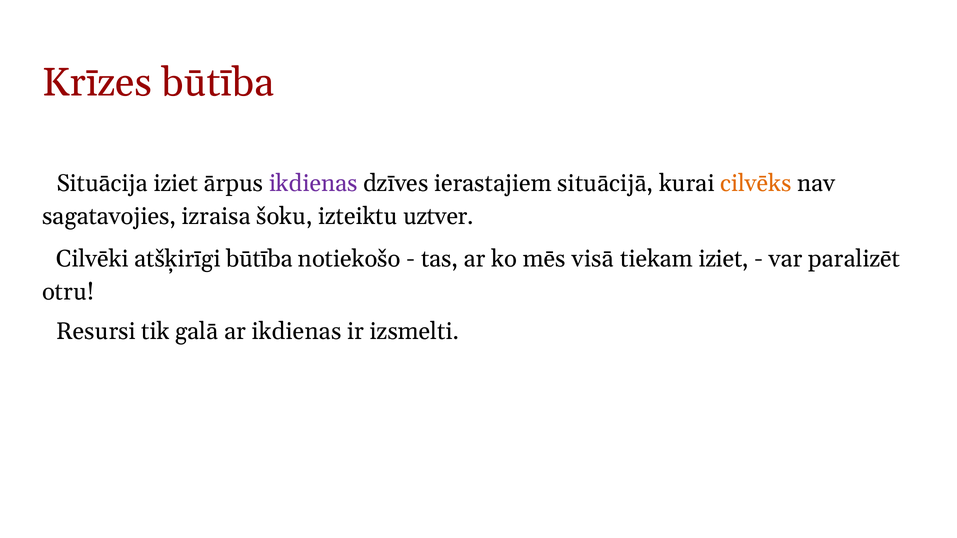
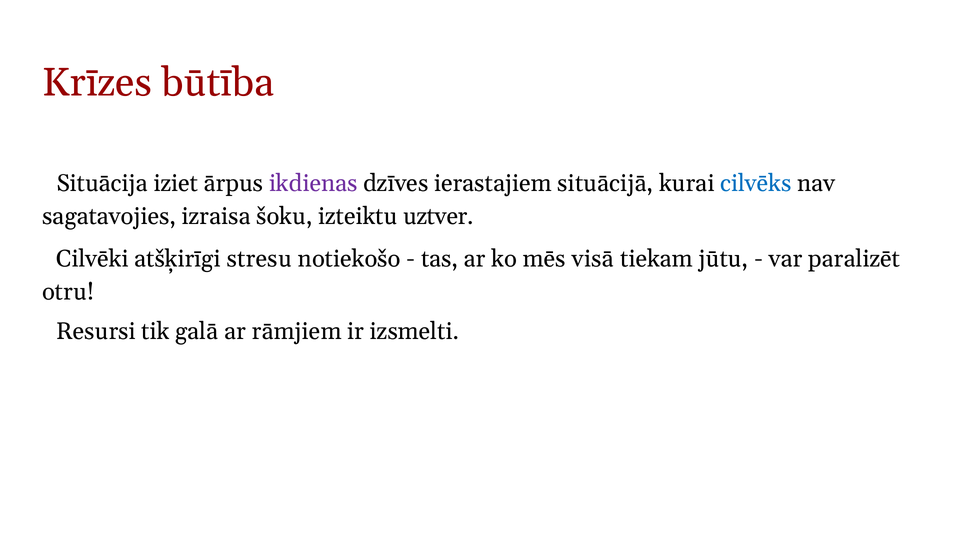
cilvēks colour: orange -> blue (756, 184)
atšķirīgi būtība: būtība -> stresu (259, 259)
tiekam iziet: iziet -> jūtu (724, 259)
ar ikdienas: ikdienas -> rāmjiem (297, 332)
